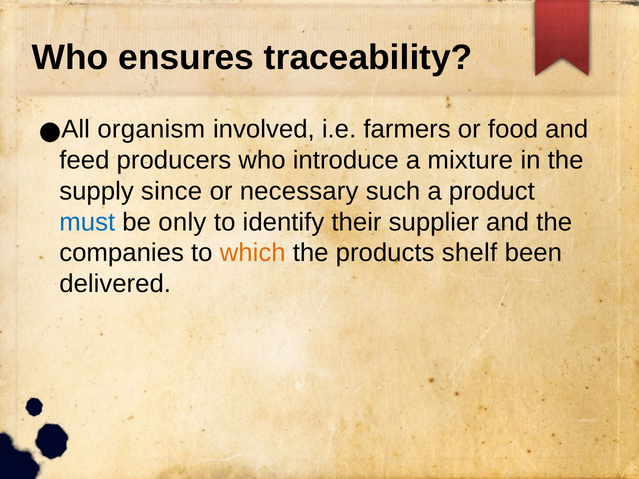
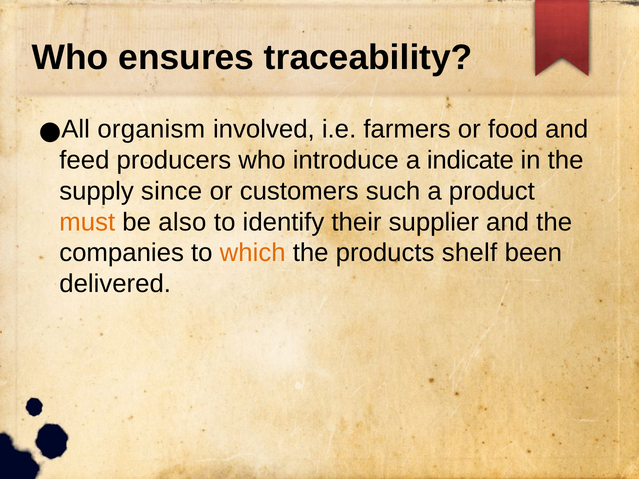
mixture: mixture -> indicate (470, 160)
necessary: necessary -> customers (299, 191)
must colour: blue -> orange (87, 222)
only: only -> also (182, 222)
